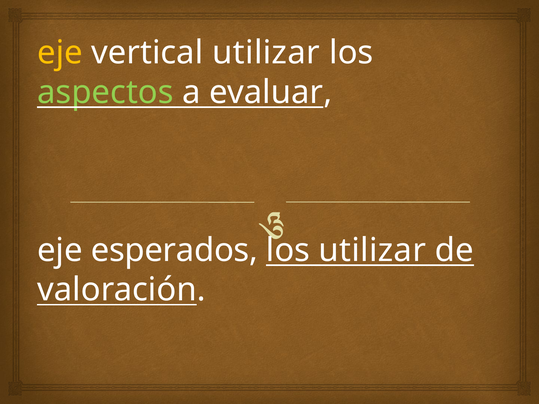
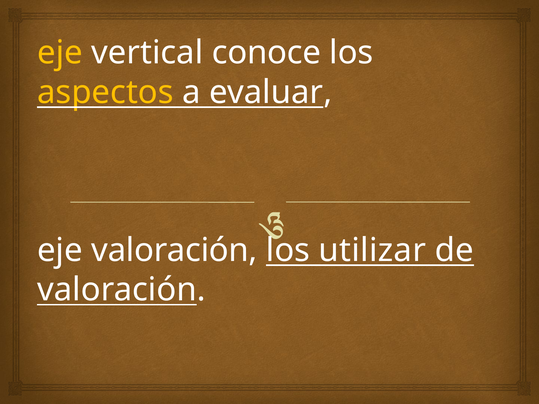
vertical utilizar: utilizar -> conoce (266, 53)
aspectos colour: light green -> yellow (105, 92)
eje esperados: esperados -> valoración (174, 250)
